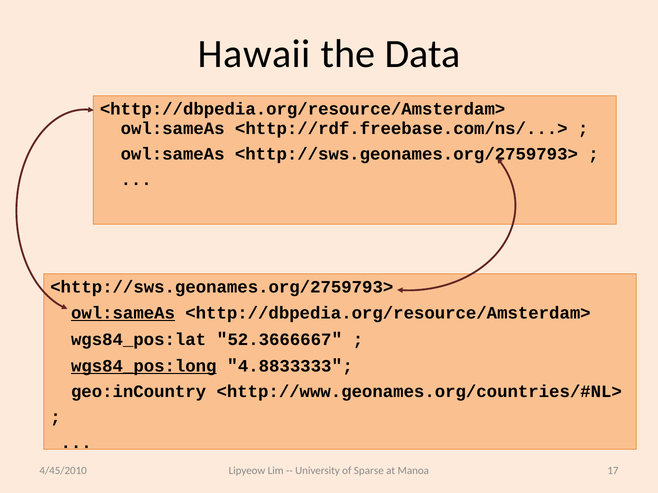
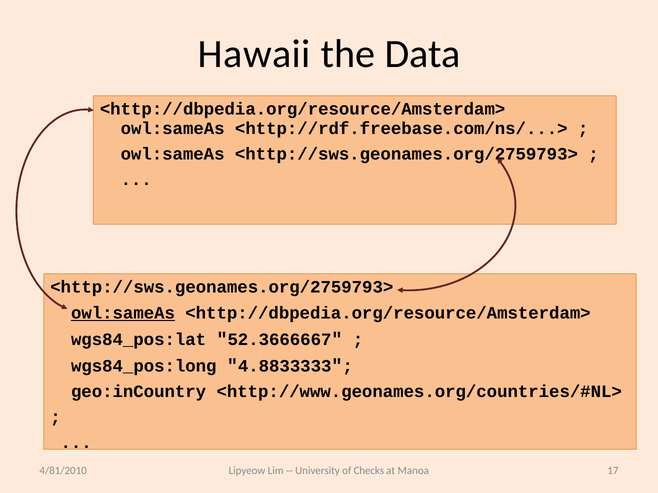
wgs84_pos:long underline: present -> none (144, 367)
4/45/2010: 4/45/2010 -> 4/81/2010 (63, 471)
Sparse: Sparse -> Checks (369, 471)
